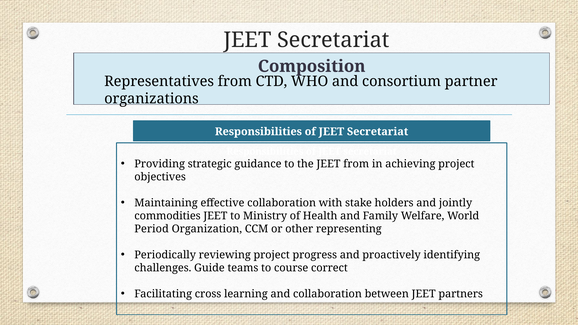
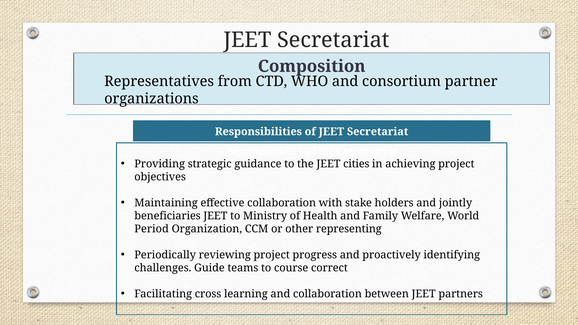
JEET from: from -> cities (356, 164)
commodities: commodities -> beneficiaries (168, 216)
